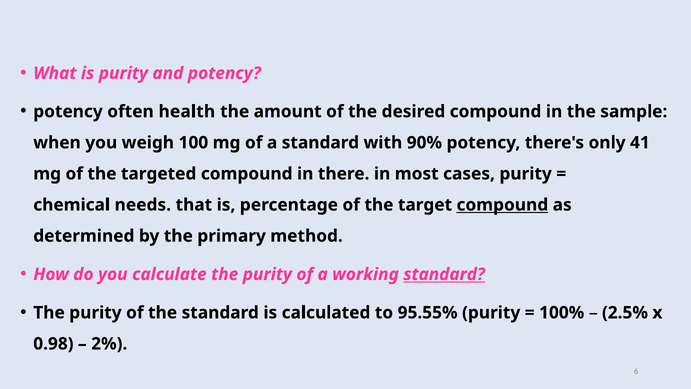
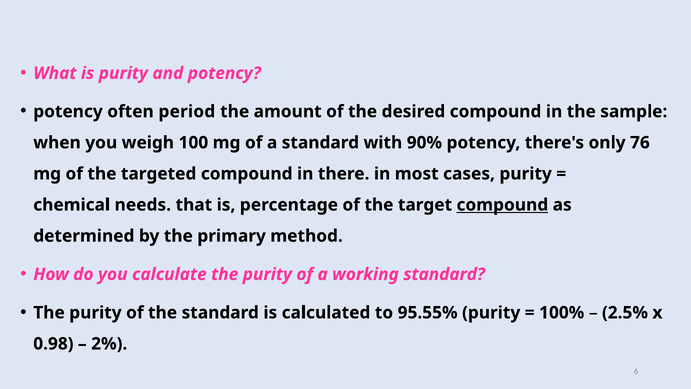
health: health -> period (187, 111)
41: 41 -> 76 (640, 143)
standard underline: present -> none (444, 274)
